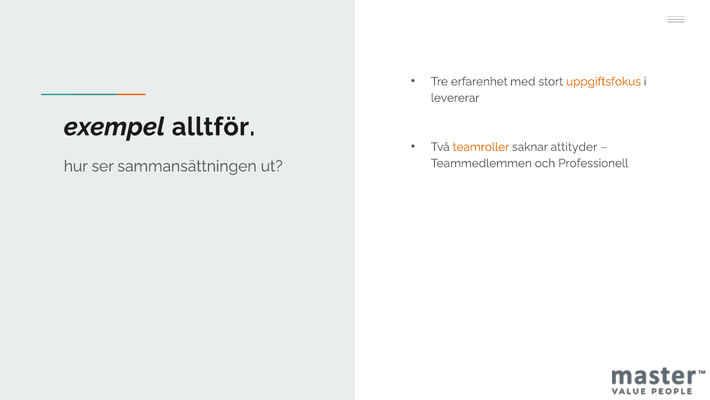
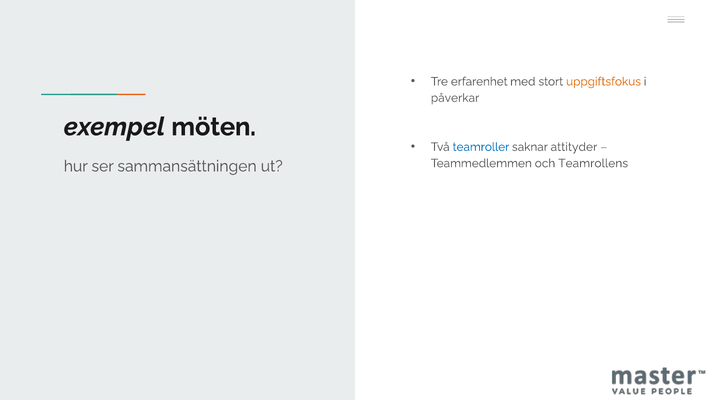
levererar: levererar -> påverkar (455, 98)
alltför: alltför -> möten (214, 127)
teamroller colour: orange -> blue (481, 147)
Professionell: Professionell -> Teamrollens (593, 163)
